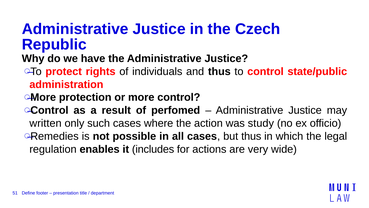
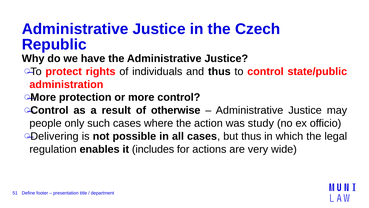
perfomed: perfomed -> otherwise (176, 110)
written: written -> people (46, 123)
Remedies: Remedies -> Delivering (54, 136)
